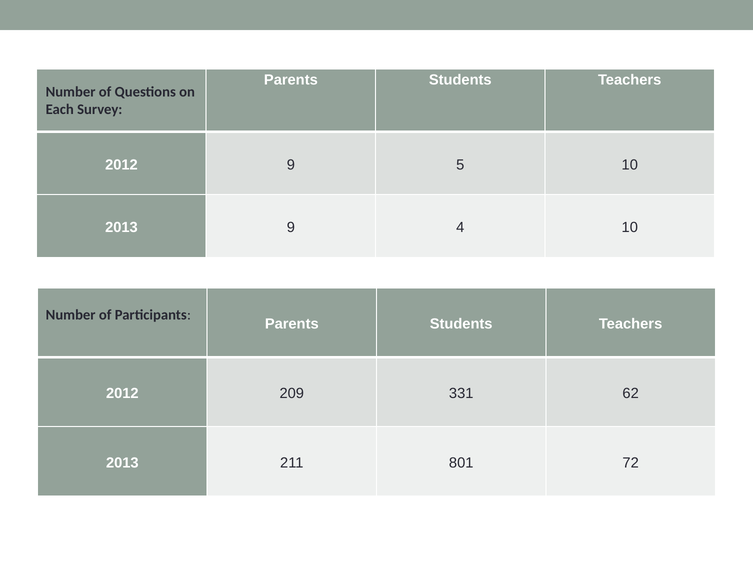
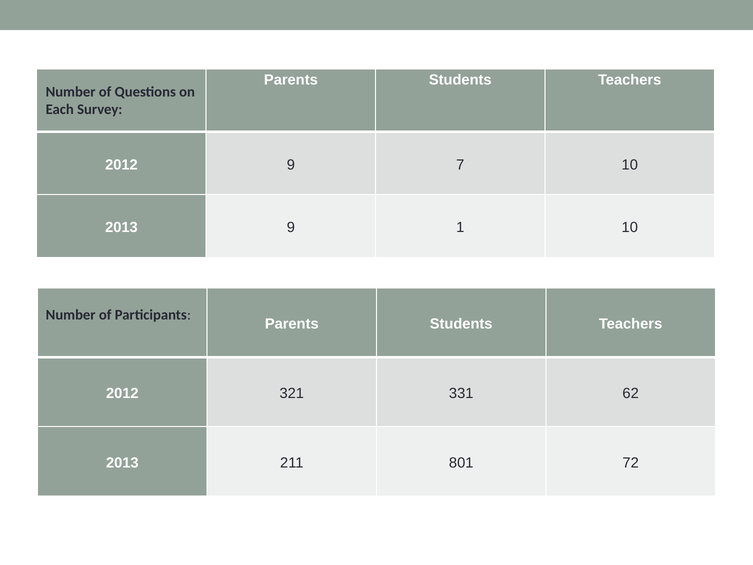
5: 5 -> 7 (460, 165)
4: 4 -> 1 (460, 227)
209: 209 -> 321 (292, 393)
